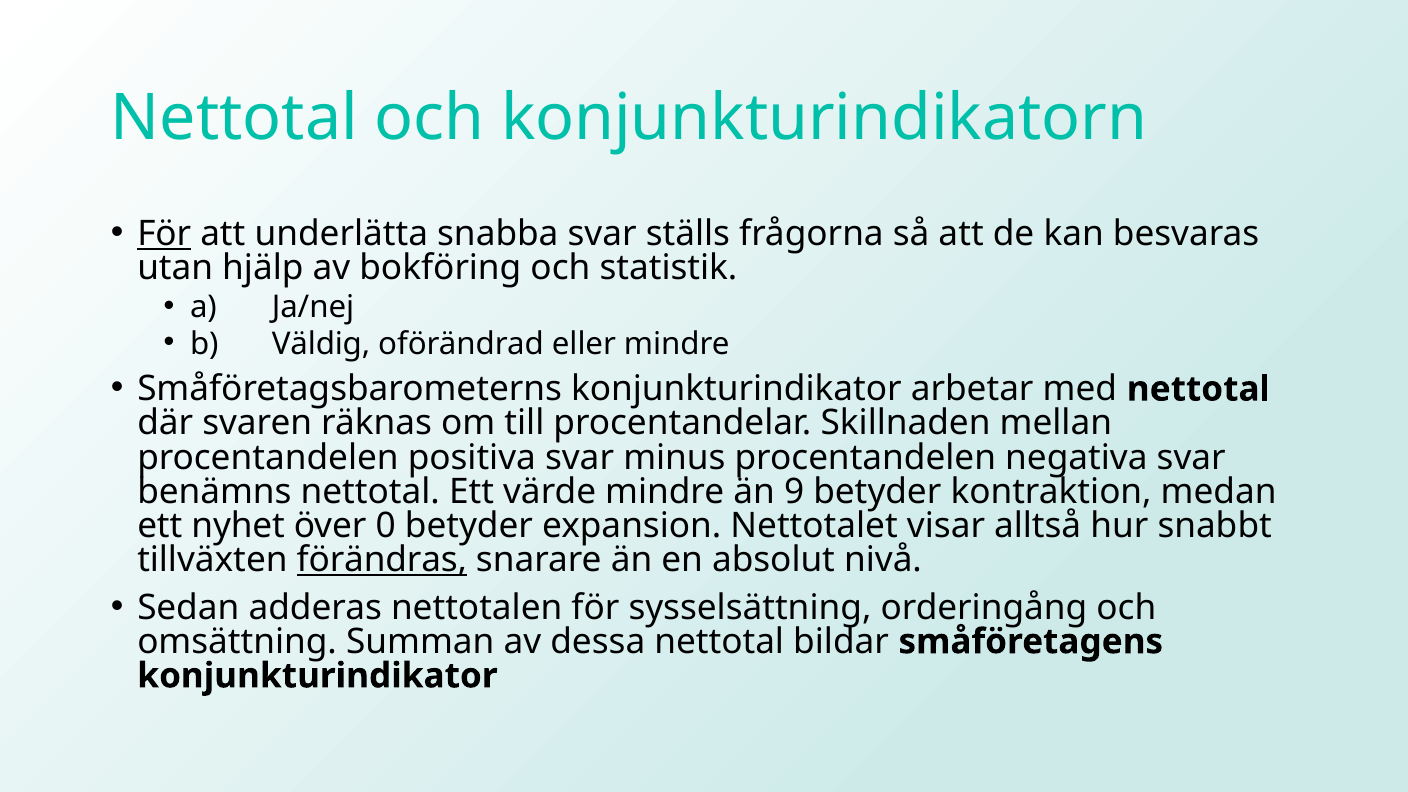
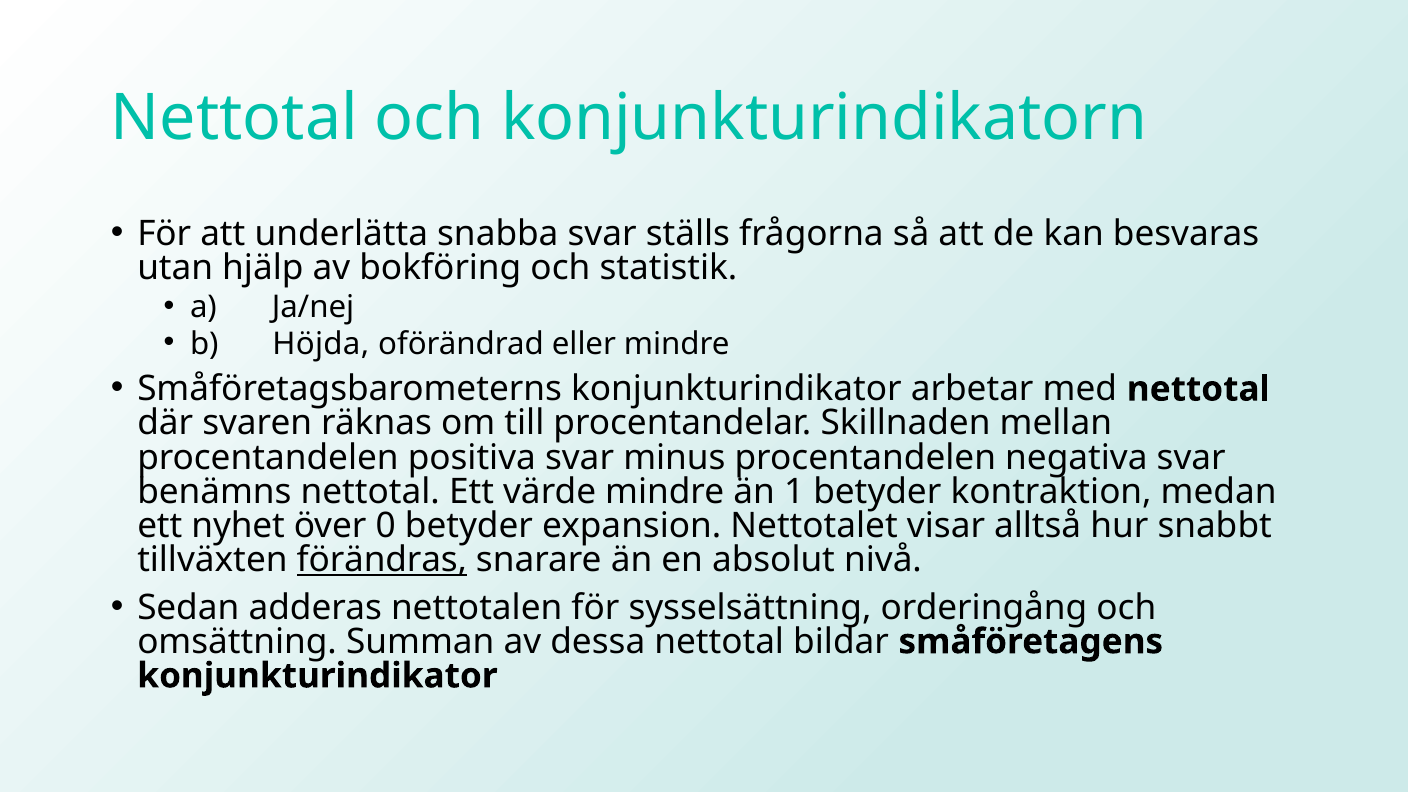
För underline: present -> none (164, 234)
Väldig: Väldig -> Höjda (321, 344)
9: 9 -> 1 (794, 492)
